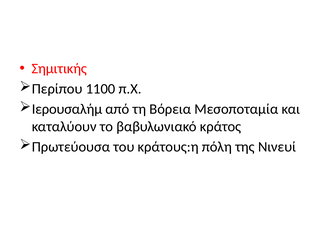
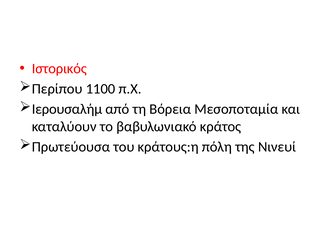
Σημιτικής: Σημιτικής -> Ιστορικός (59, 69)
